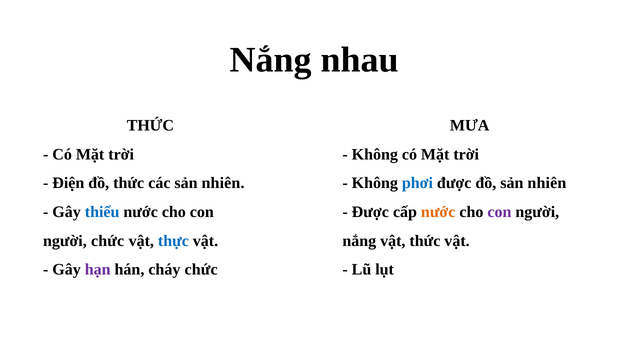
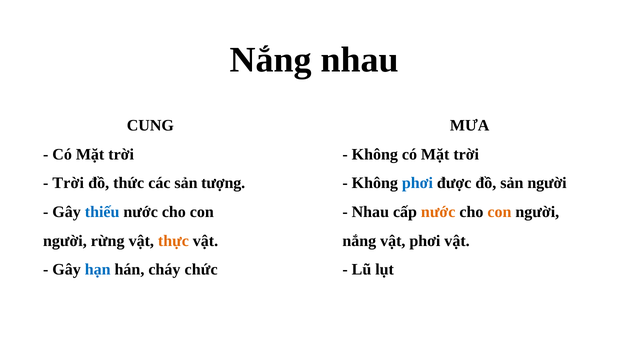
THỨC: THỨC -> CUNG (150, 126)
Điện: Điện -> Trời (68, 183)
các sản nhiên: nhiên -> tượng (223, 183)
đồ sản nhiên: nhiên -> người (547, 183)
Được: Được -> Nhau (370, 212)
con colour: purple -> orange (499, 212)
người chức: chức -> rừng (108, 241)
thực colour: blue -> orange (173, 241)
vật thức: thức -> phơi (425, 241)
hạn colour: purple -> blue (98, 270)
